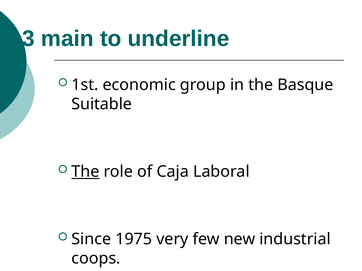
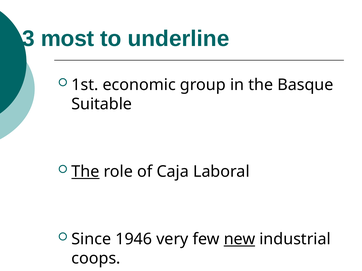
main: main -> most (67, 39)
1975: 1975 -> 1946 (134, 239)
new underline: none -> present (239, 239)
